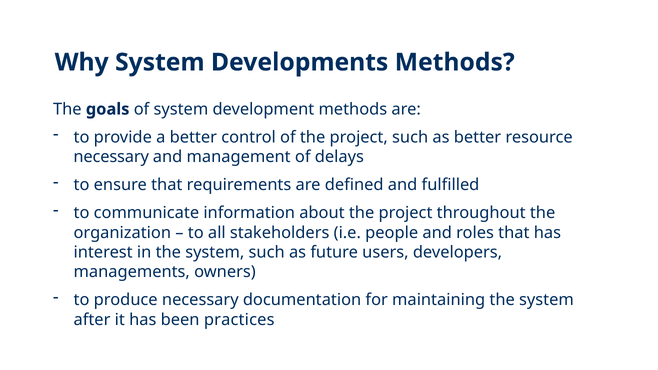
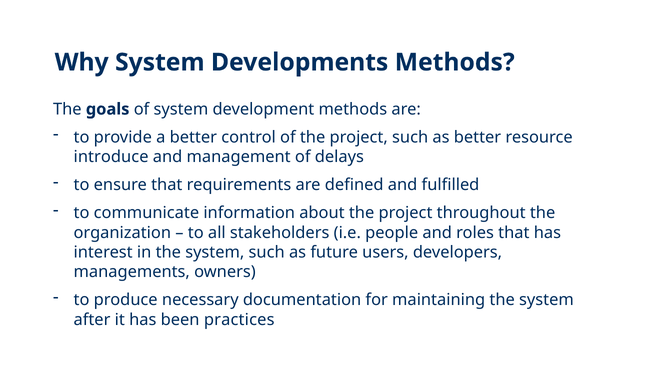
necessary: necessary -> introduce (111, 157)
